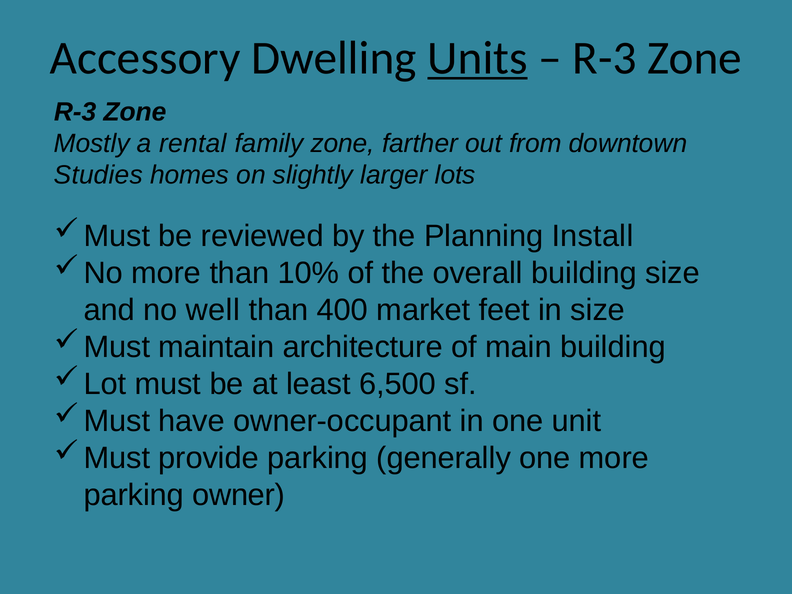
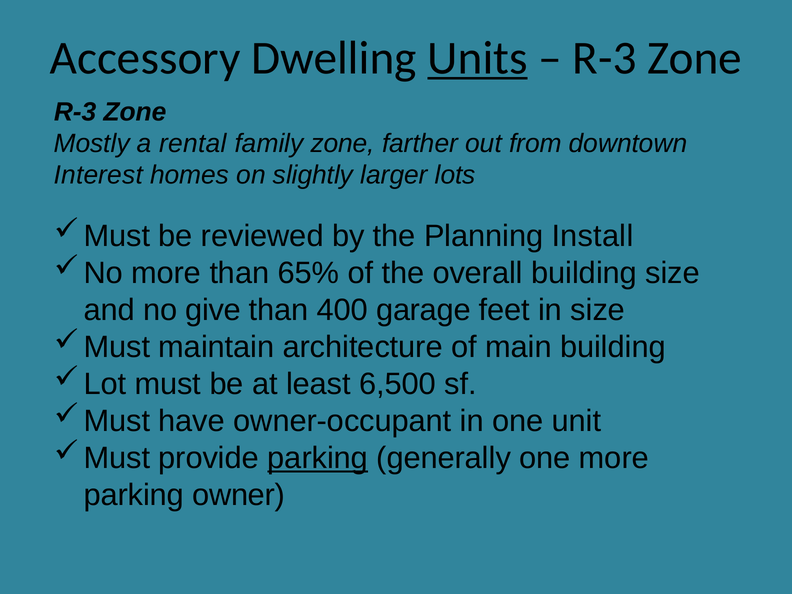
Studies: Studies -> Interest (98, 175)
10%: 10% -> 65% (308, 273)
well: well -> give (213, 310)
market: market -> garage (424, 310)
parking underline: none -> present (318, 458)
